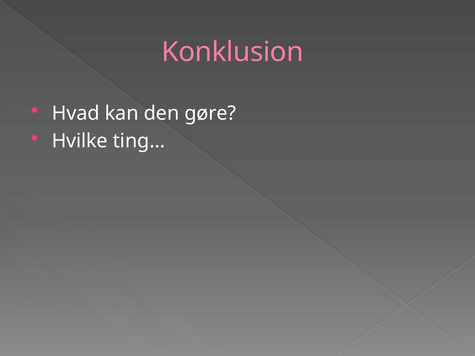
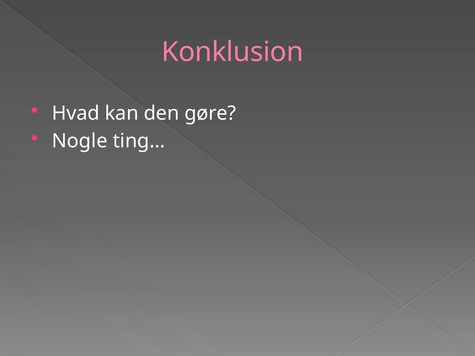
Hvilke: Hvilke -> Nogle (80, 141)
